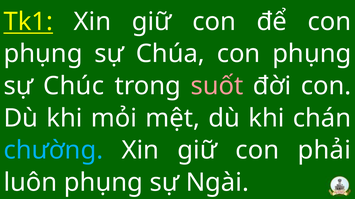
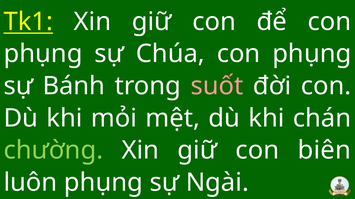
Chúc: Chúc -> Bánh (74, 86)
chường colour: light blue -> light green (53, 151)
phải: phải -> biên (324, 151)
